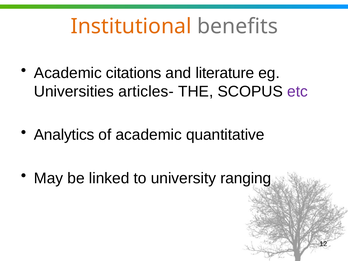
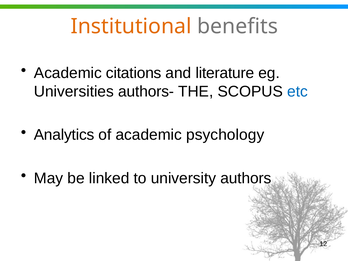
articles-: articles- -> authors- (146, 92)
etc colour: purple -> blue (298, 92)
quantitative: quantitative -> psychology (225, 135)
ranging: ranging -> authors (246, 178)
